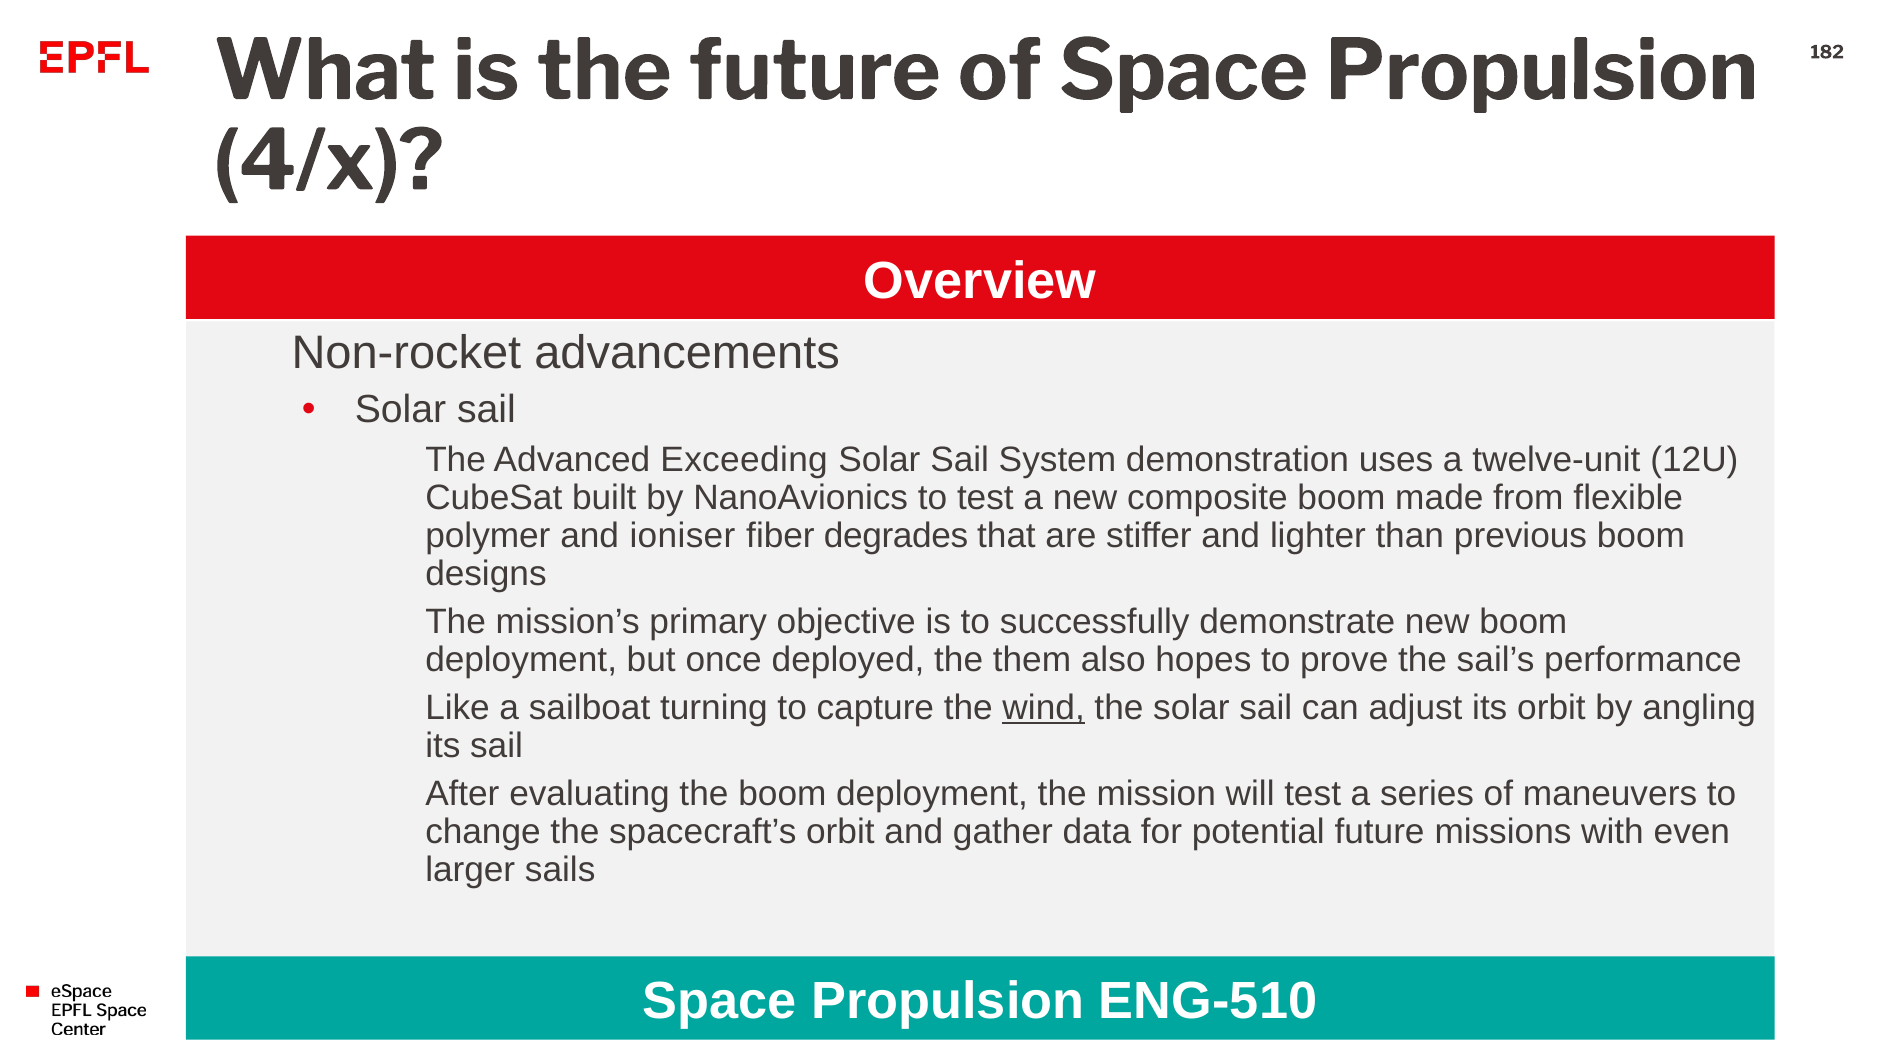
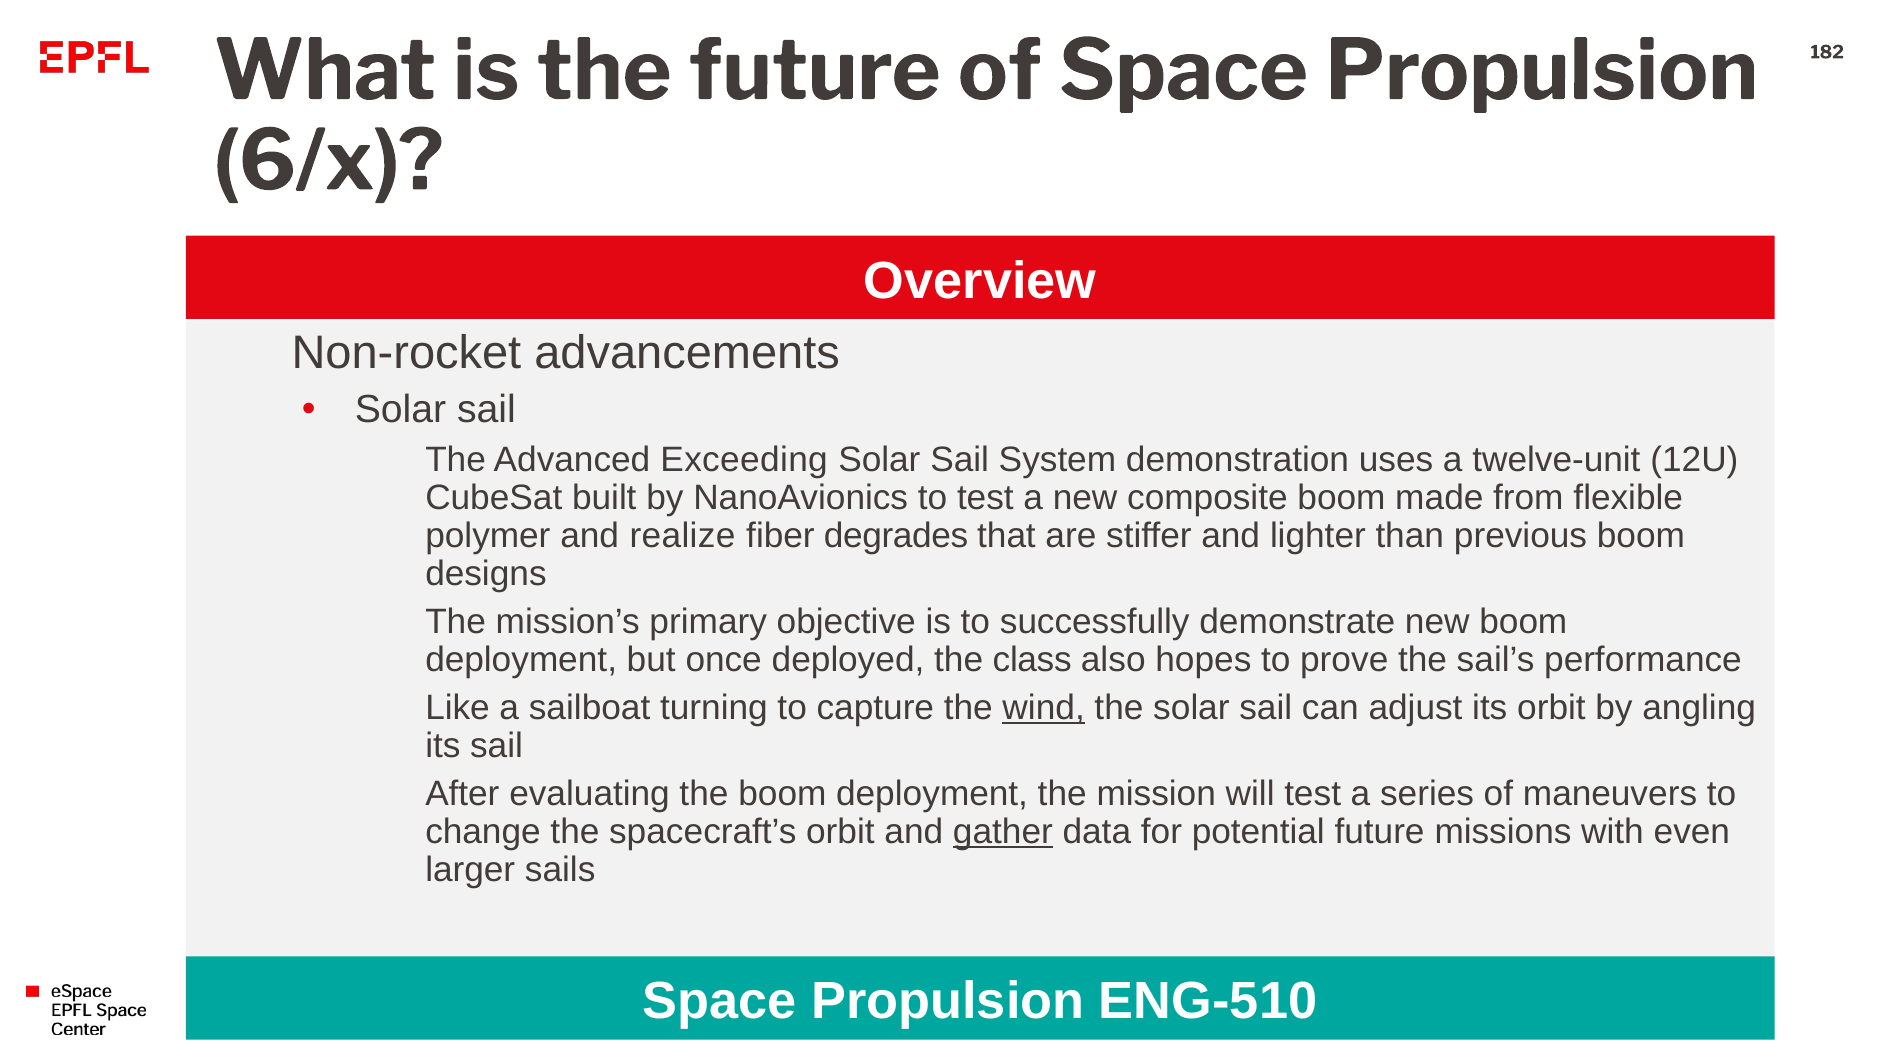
4/x: 4/x -> 6/x (329, 162)
ioniser: ioniser -> realize (682, 536)
them: them -> class (1032, 660)
gather underline: none -> present (1003, 832)
